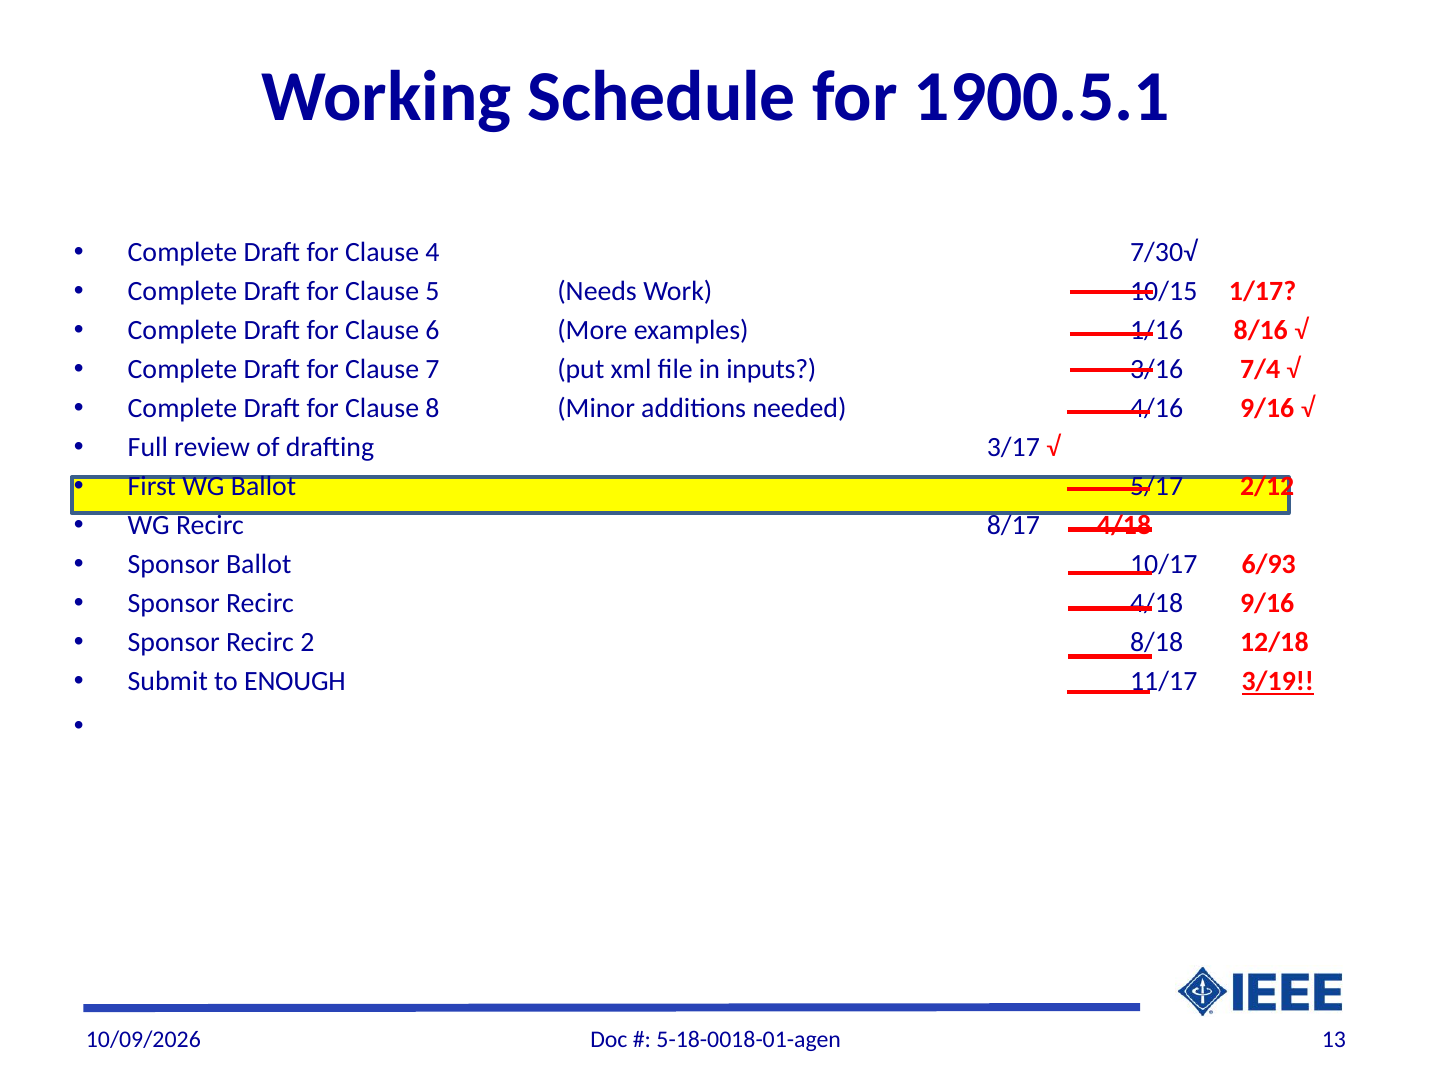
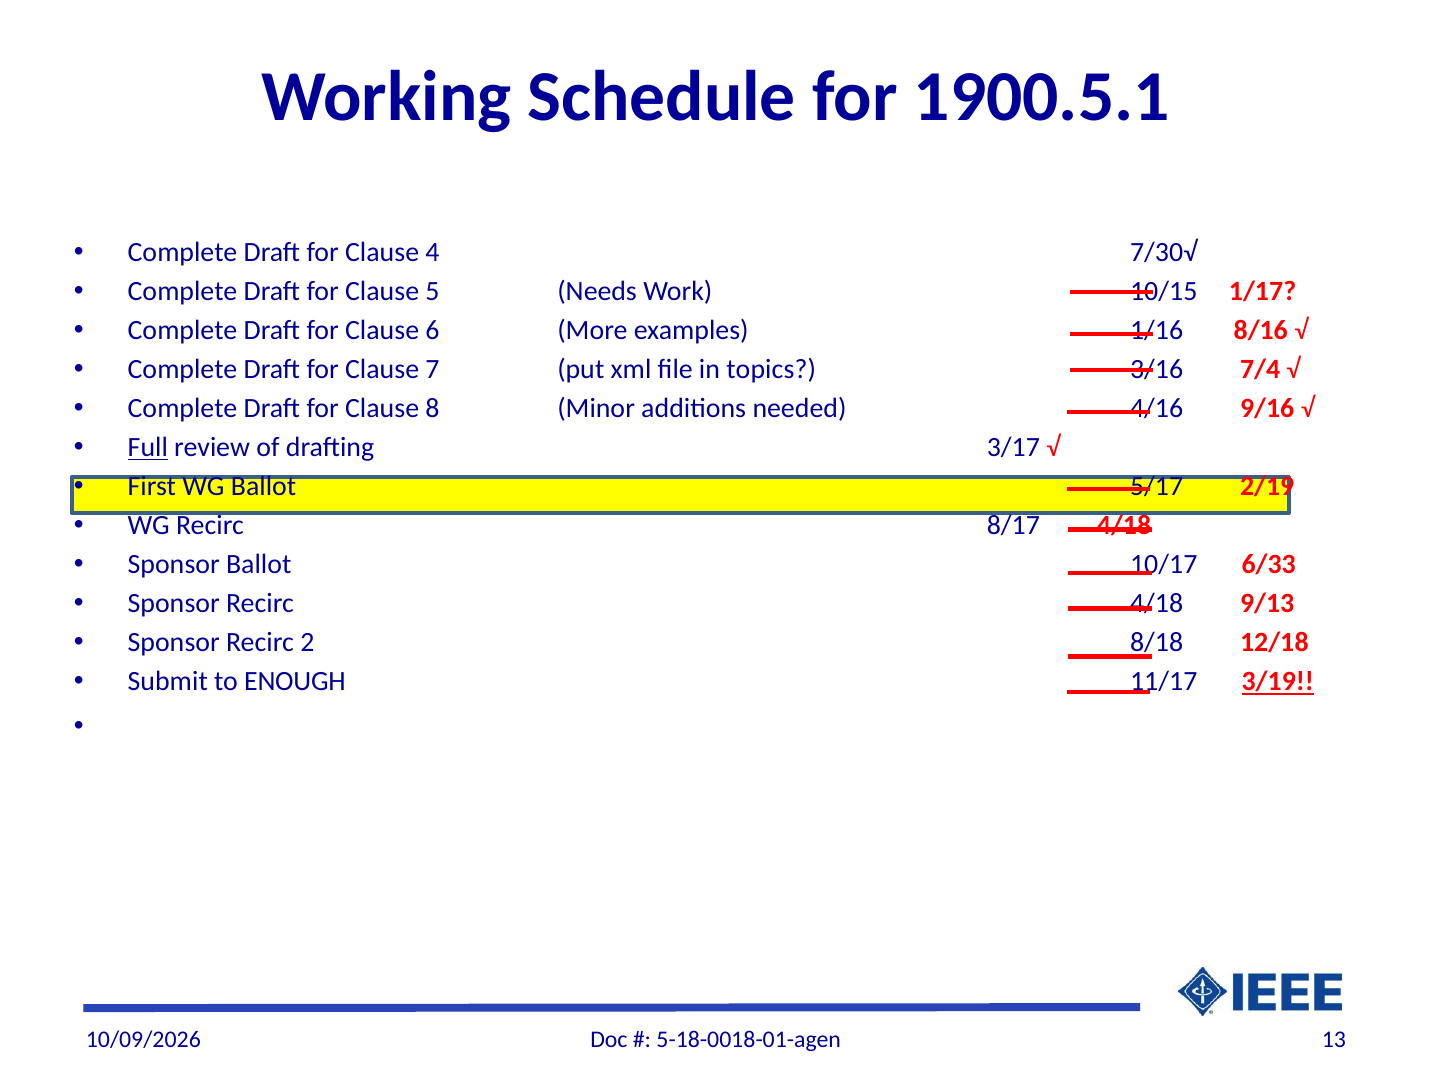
inputs: inputs -> topics (771, 370)
Full underline: none -> present (148, 448)
2/12: 2/12 -> 2/19 (1267, 487)
6/93: 6/93 -> 6/33 (1269, 565)
4/18 9/16: 9/16 -> 9/13 (1267, 604)
